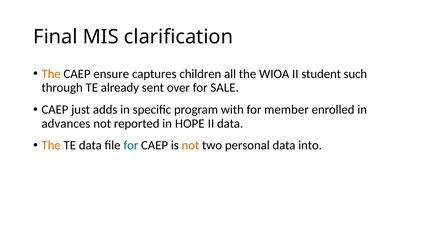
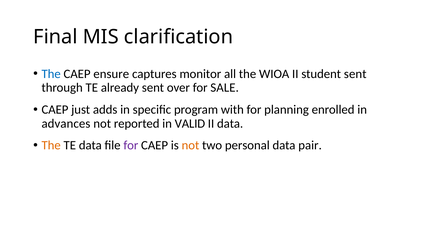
The colour: orange -> blue (51, 74)
children: children -> monitor (200, 74)
student such: such -> sent (355, 74)
member: member -> planning (287, 110)
HOPE: HOPE -> VALID (190, 123)
for colour: blue -> purple (131, 145)
into: into -> pair (310, 145)
